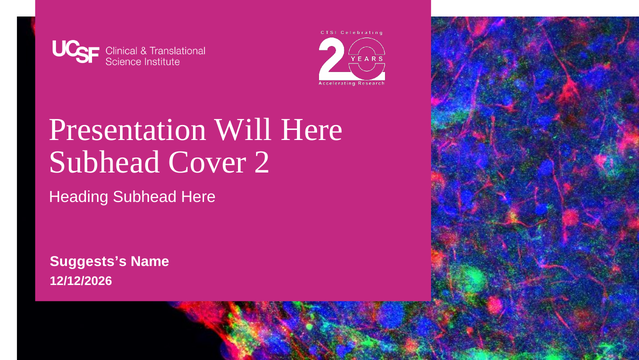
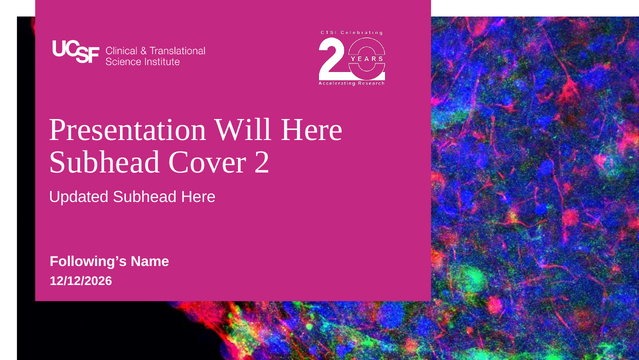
Heading: Heading -> Updated (79, 197)
Suggests’s: Suggests’s -> Following’s (88, 261)
